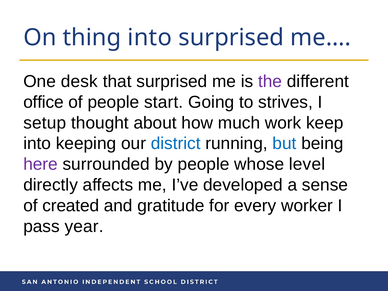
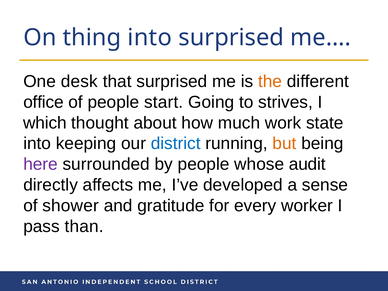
the colour: purple -> orange (270, 81)
setup: setup -> which (45, 123)
keep: keep -> state (325, 123)
but colour: blue -> orange (284, 144)
level: level -> audit (307, 164)
created: created -> shower (71, 206)
year: year -> than (84, 226)
